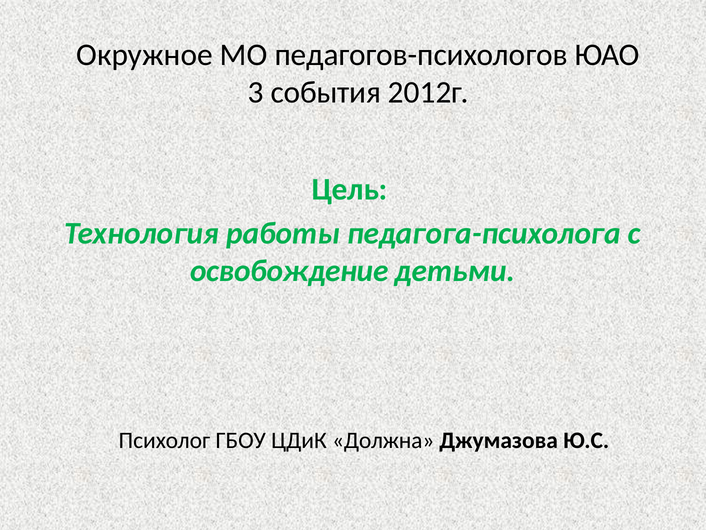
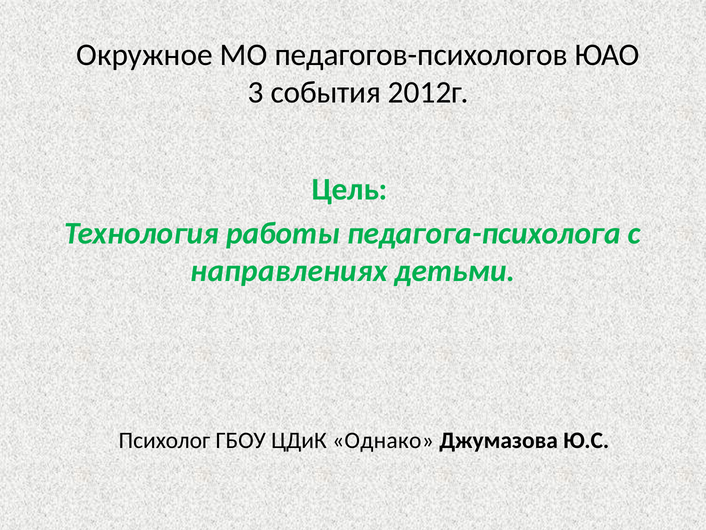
освобождение: освобождение -> направлениях (289, 271)
Должна: Должна -> Однако (383, 440)
